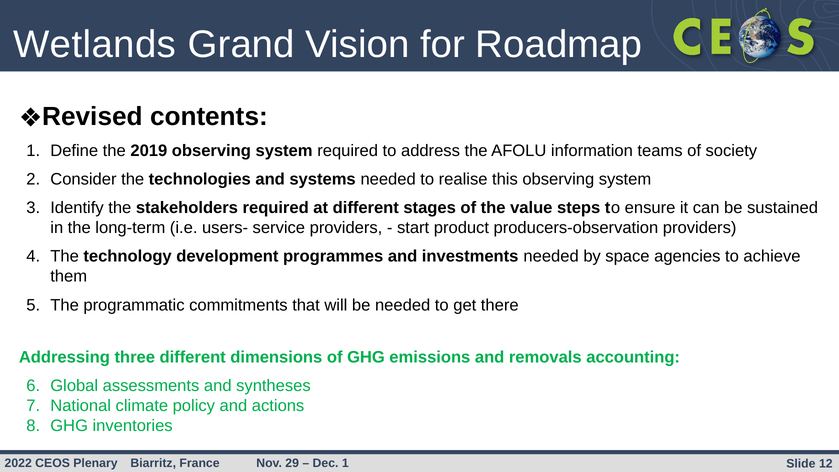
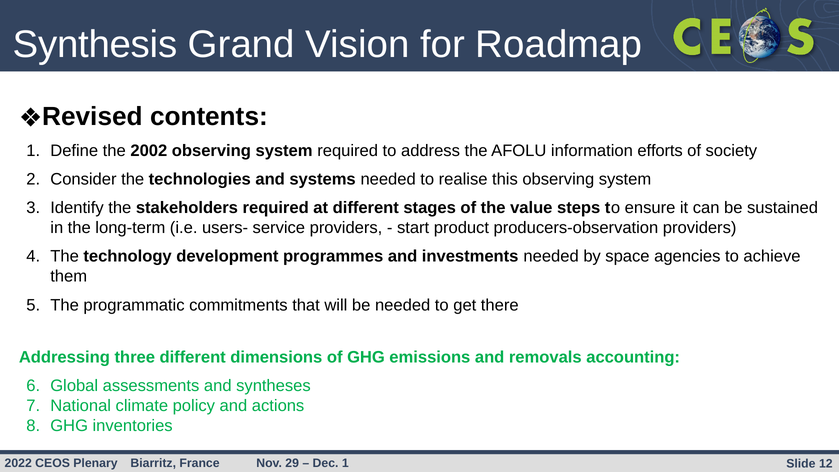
Wetlands: Wetlands -> Synthesis (95, 45)
2019: 2019 -> 2002 (149, 151)
teams: teams -> efforts (660, 151)
